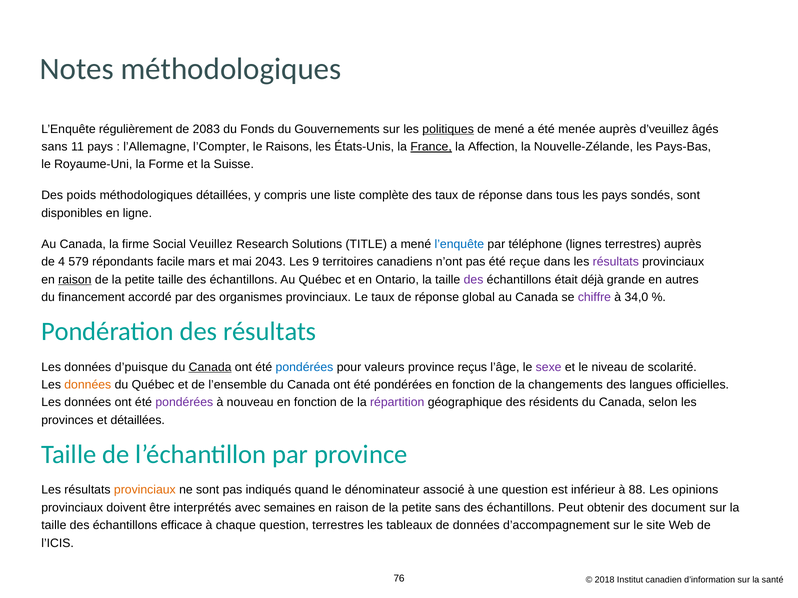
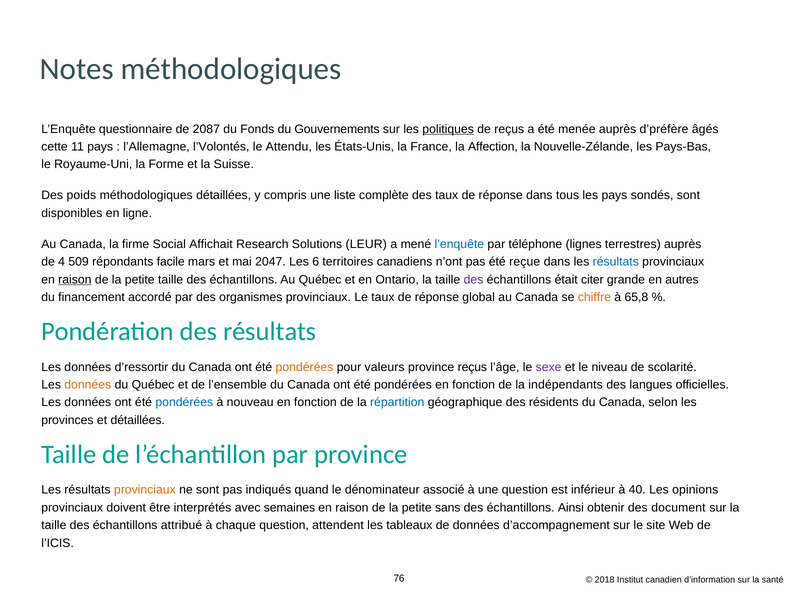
régulièrement: régulièrement -> questionnaire (136, 129)
2083: 2083 -> 2087 (206, 129)
de mené: mené -> reçus (509, 129)
d’veuillez: d’veuillez -> d’préfère (664, 129)
sans: sans -> cette (55, 147)
l’Compter: l’Compter -> l’Volontés (221, 147)
Raisons: Raisons -> Attendu (289, 147)
France underline: present -> none (431, 147)
Veuillez: Veuillez -> Affichait (211, 244)
TITLE: TITLE -> LEUR (366, 244)
579: 579 -> 509 (79, 262)
2043: 2043 -> 2047 (270, 262)
9: 9 -> 6 (316, 262)
résultats colour: purple -> blue (616, 262)
déjà: déjà -> citer (592, 280)
chiffre colour: purple -> orange (594, 297)
34,0: 34,0 -> 65,8 (636, 297)
d’puisque: d’puisque -> d’ressortir (141, 367)
Canada underline: present -> none (210, 367)
pondérées colour: blue -> orange (304, 367)
changements: changements -> indépendants (566, 385)
pondérées colour: purple -> blue (184, 403)
répartition colour: purple -> blue (397, 403)
88: 88 -> 40 (637, 490)
Peut: Peut -> Ainsi (571, 508)
efficace: efficace -> attribué (181, 526)
question terrestres: terrestres -> attendent (338, 526)
